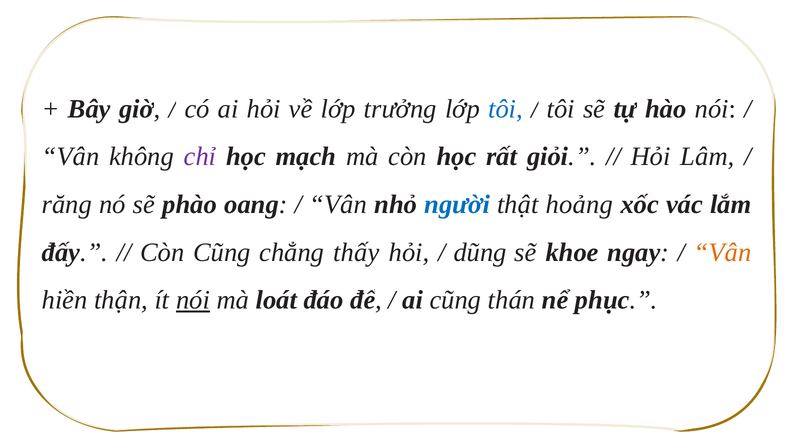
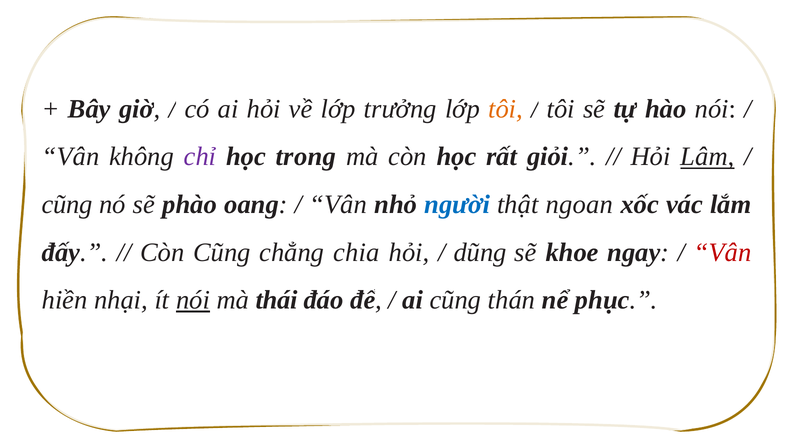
tôi colour: blue -> orange (506, 109)
mạch: mạch -> trong (306, 157)
Lâm underline: none -> present (707, 157)
răng: răng -> cũng (67, 205)
hoảng: hoảng -> ngoan (579, 205)
thấy: thấy -> chia (356, 252)
Vân colour: orange -> red (723, 252)
thận: thận -> nhại (121, 300)
loát: loát -> thái (277, 300)
